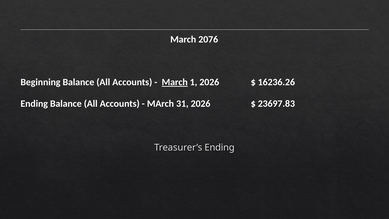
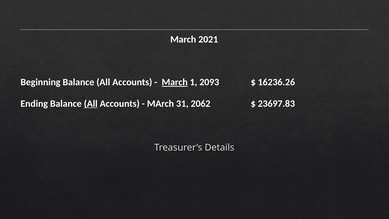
2076: 2076 -> 2021 (208, 39)
1 2026: 2026 -> 2093 (209, 82)
All underline: none -> present (91, 103)
31 2026: 2026 -> 2062 (201, 103)
Treasurer’s Ending: Ending -> Details (219, 147)
